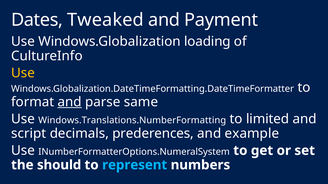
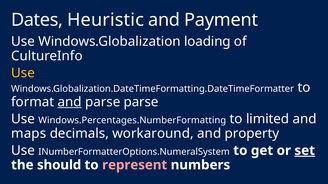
Tweaked: Tweaked -> Heuristic (106, 20)
parse same: same -> parse (141, 102)
Windows.Translations.NumberFormatting: Windows.Translations.NumberFormatting -> Windows.Percentages.NumberFormatting (132, 121)
script: script -> maps (29, 134)
prederences: prederences -> workaround (153, 134)
example: example -> property (252, 134)
set underline: none -> present (305, 151)
represent colour: light blue -> pink (135, 165)
